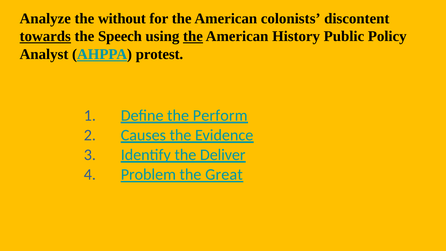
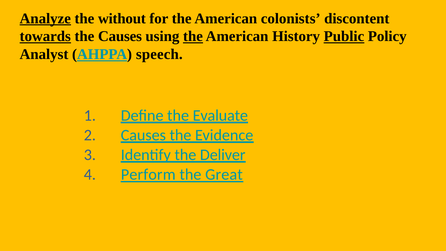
Analyze underline: none -> present (45, 19)
the Speech: Speech -> Causes (120, 36)
Public underline: none -> present (344, 36)
protest: protest -> speech (159, 54)
Perform: Perform -> Evaluate (220, 115)
Problem: Problem -> Perform (148, 175)
